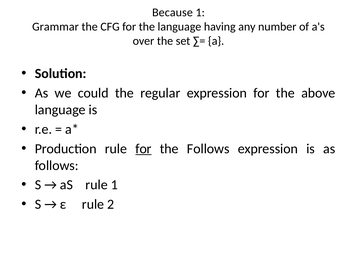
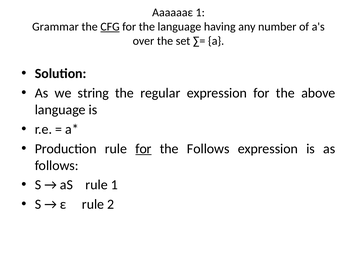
Because: Because -> Aaaaaaε (173, 12)
CFG underline: none -> present (110, 27)
could: could -> string (93, 93)
